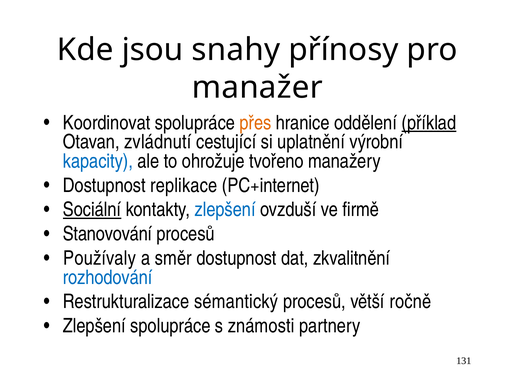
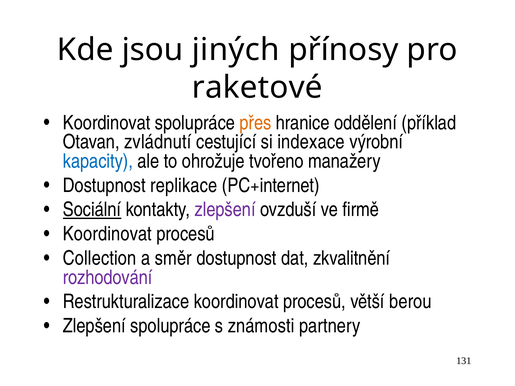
snahy: snahy -> jiných (236, 50)
manažer: manažer -> raketové (257, 88)
příklad underline: present -> none (429, 123)
uplatnění: uplatnění -> indexace (311, 142)
zlepšení colour: blue -> purple (225, 210)
Stanovování: Stanovování -> Koordinovat (107, 234)
Používaly: Používaly -> Collection (100, 258)
rozhodování colour: blue -> purple (108, 278)
Restrukturalizace sémantický: sémantický -> koordinovat (236, 302)
ročně: ročně -> berou (410, 302)
